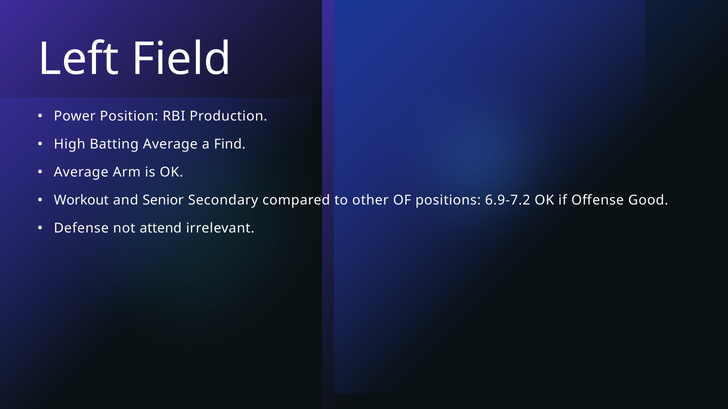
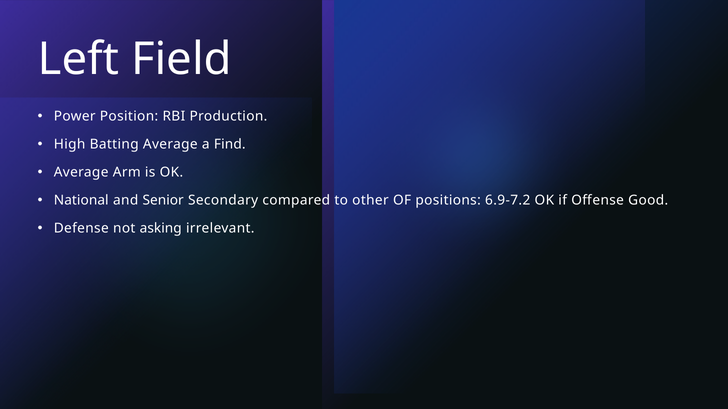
Workout: Workout -> National (81, 201)
attend: attend -> asking (161, 229)
